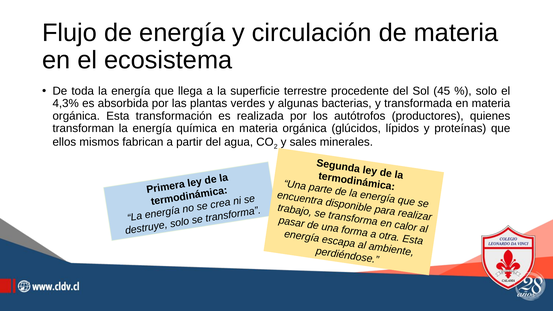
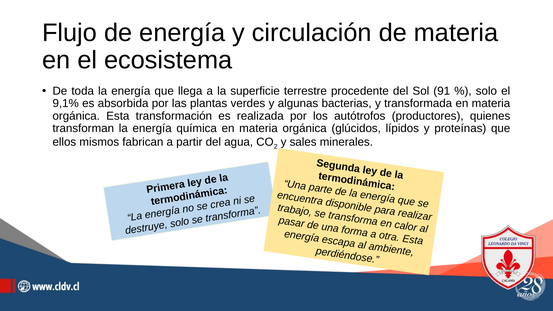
45: 45 -> 91 (442, 91)
4,3%: 4,3% -> 9,1% (66, 103)
